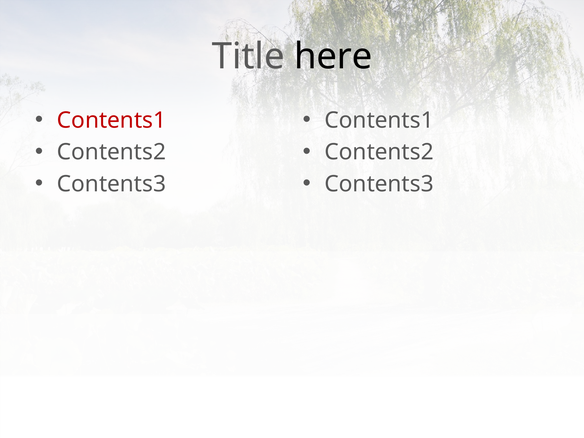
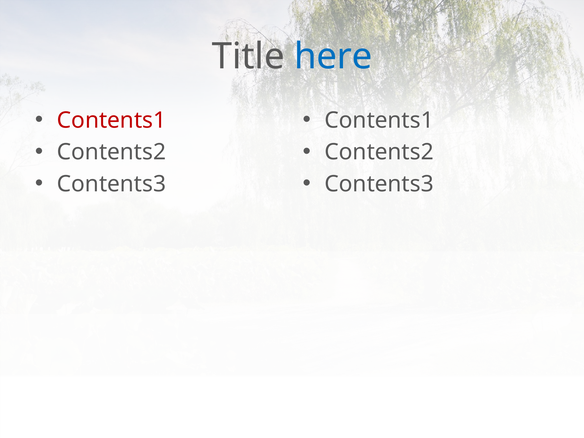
here colour: black -> blue (333, 57)
